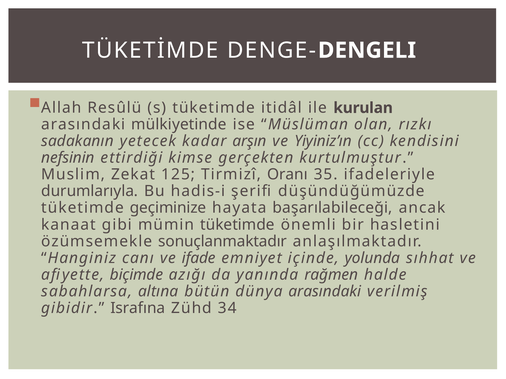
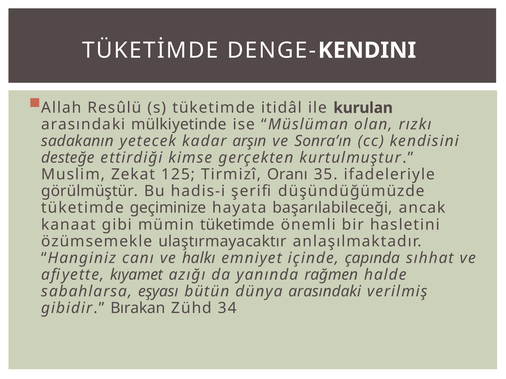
DENGELI: DENGELI -> KENDINI (367, 50)
Yiyiniz’ın: Yiyiniz’ın -> Sonra’ın (323, 141)
nefsinin: nefsinin -> desteğe (68, 158)
durumlarıyla: durumlarıyla -> görülmüştür (90, 191)
sonuçlanmaktadır: sonuçlanmaktadır -> ulaştırmayacaktır (222, 242)
ifade: ifade -> halkı (199, 258)
yolunda: yolunda -> çapında (372, 258)
biçimde: biçimde -> kıyamet (137, 275)
altına: altına -> eşyası (158, 292)
Israfına: Israfına -> Bırakan (138, 308)
